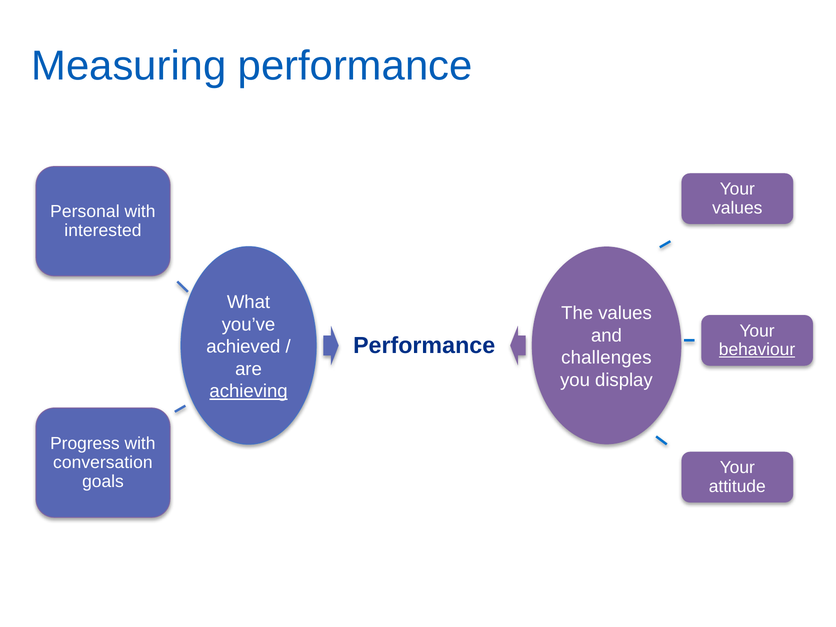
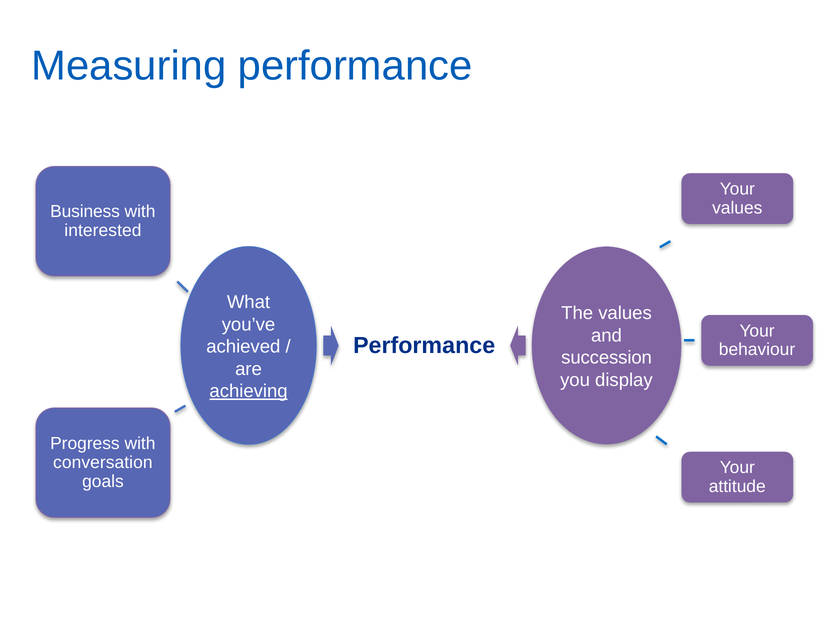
Personal: Personal -> Business (85, 212)
behaviour underline: present -> none (757, 350)
challenges: challenges -> succession (607, 358)
